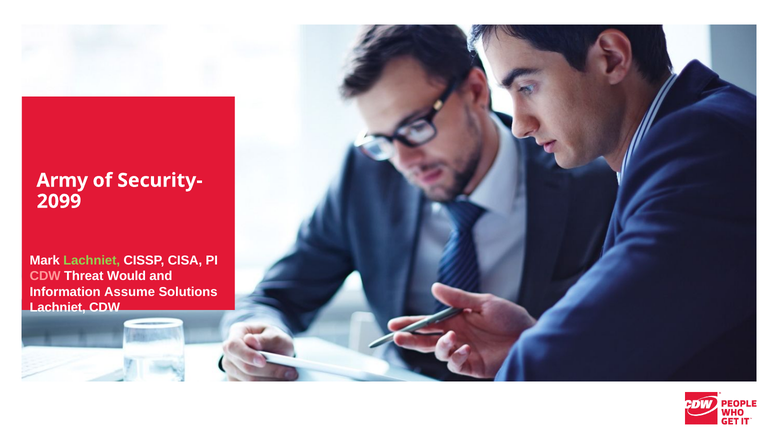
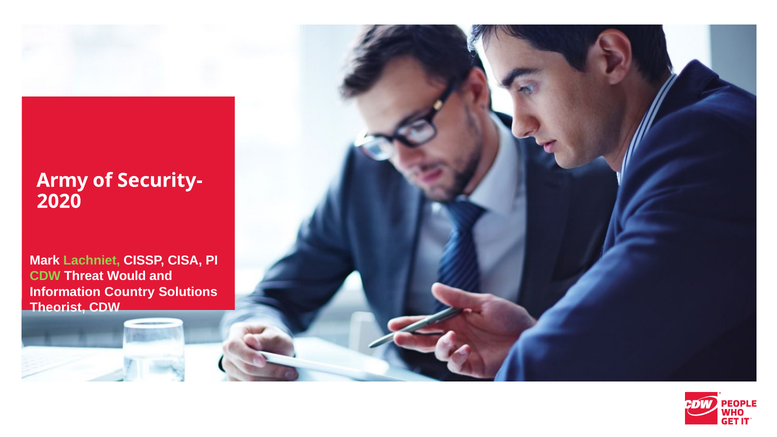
2099: 2099 -> 2020 (59, 201)
CDW colour: pink -> light green (45, 276)
Assume: Assume -> Country (130, 292)
Lachniet: Lachniet -> Theorist (58, 307)
